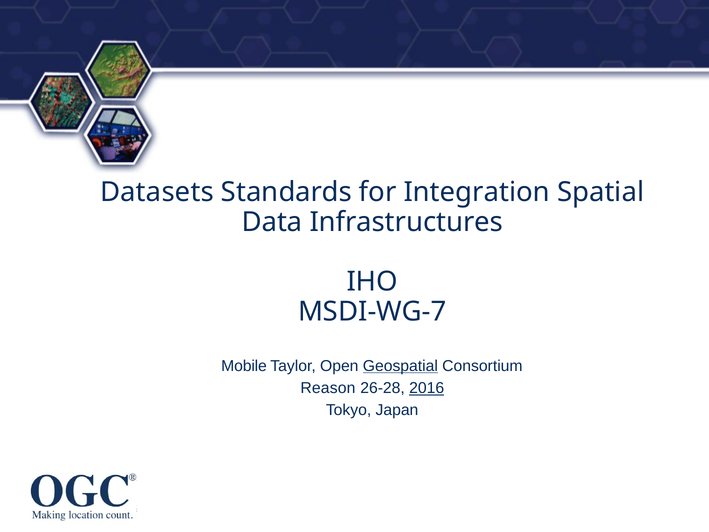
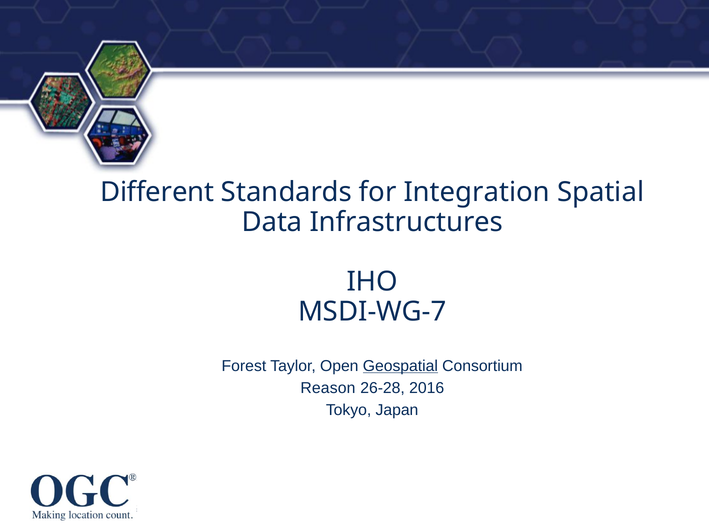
Datasets: Datasets -> Different (157, 192)
Mobile: Mobile -> Forest (244, 366)
2016 underline: present -> none (427, 388)
